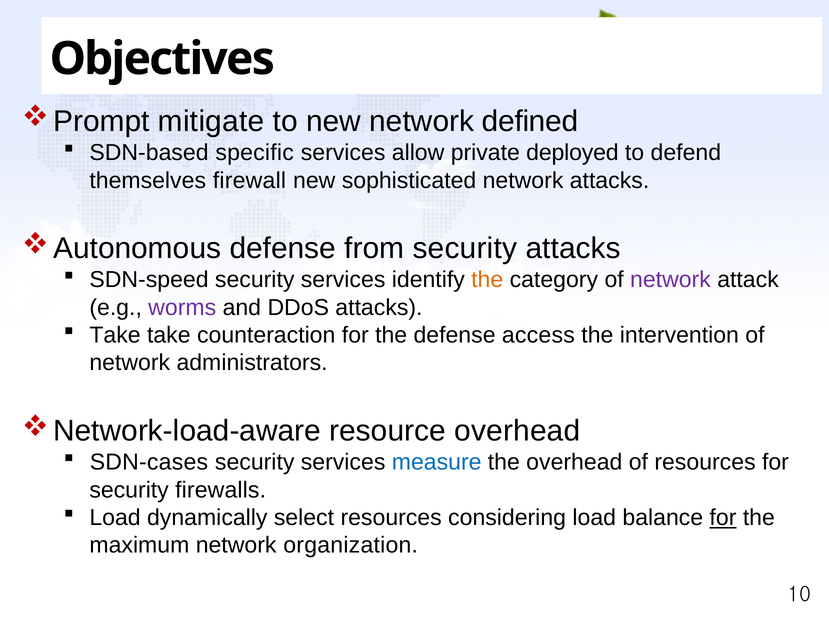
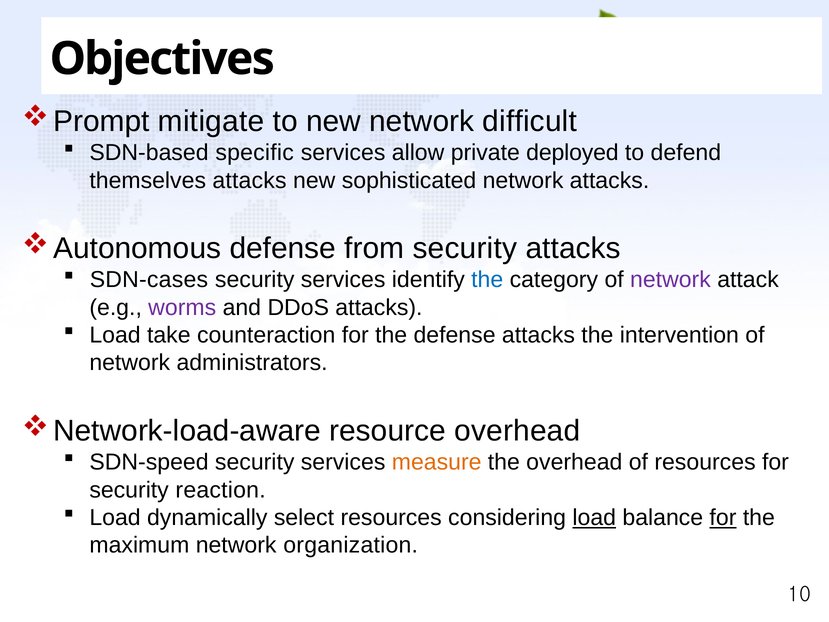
defined: defined -> difficult (530, 121)
themselves firewall: firewall -> attacks (249, 180)
SDN-speed: SDN-speed -> SDN-cases (149, 280)
the colour: orange -> blue (487, 280)
Take: Take -> Load (115, 335)
defense access: access -> attacks (538, 335)
SDN-cases: SDN-cases -> SDN-speed (149, 462)
measure colour: blue -> orange (437, 462)
firewalls: firewalls -> reaction (221, 490)
load underline: none -> present (594, 517)
